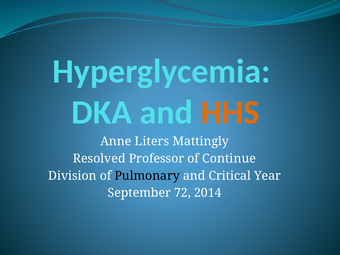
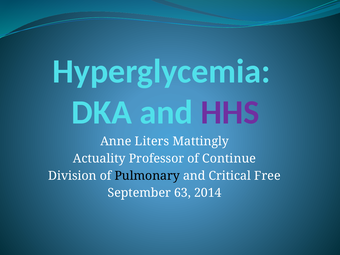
HHS colour: orange -> purple (230, 112)
Resolved: Resolved -> Actuality (99, 159)
Year: Year -> Free (267, 176)
72: 72 -> 63 (182, 193)
